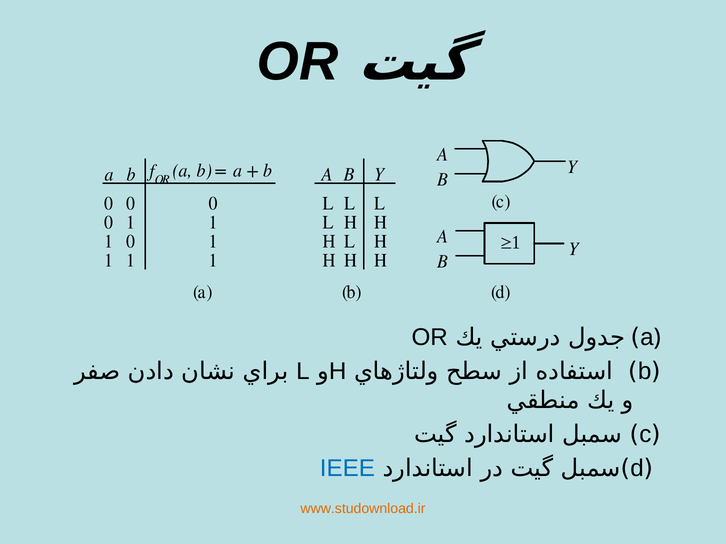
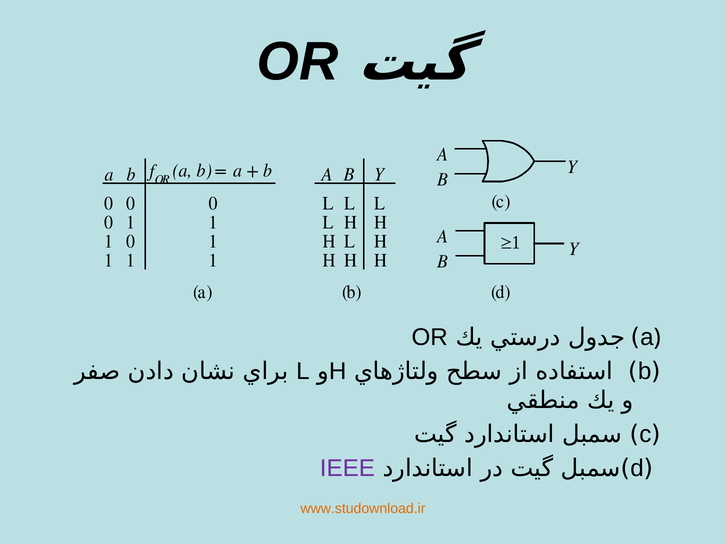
IEEE colour: blue -> purple (347, 468)
